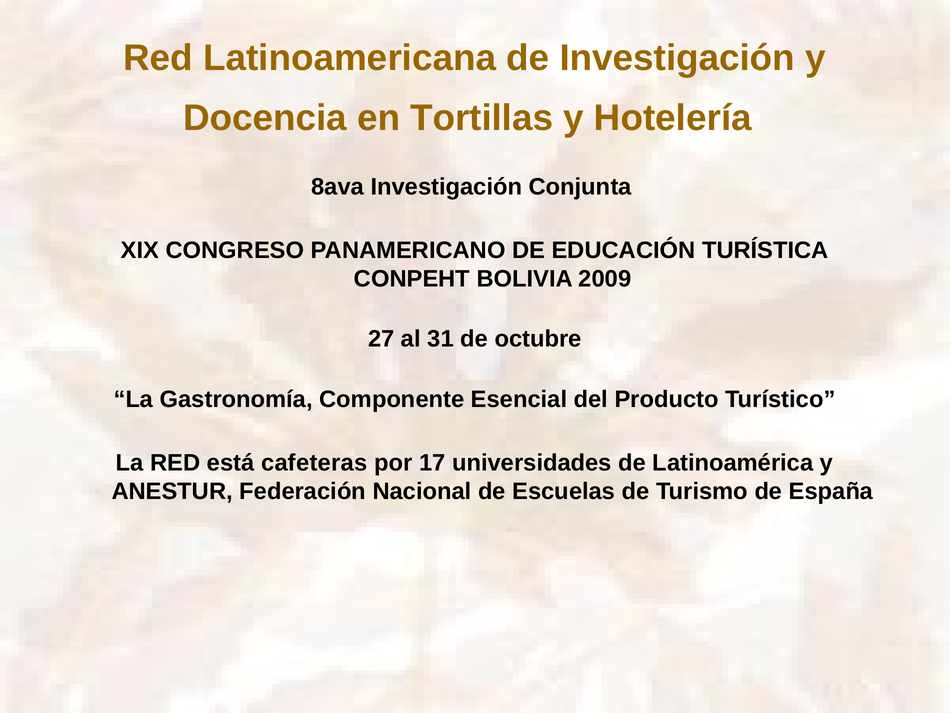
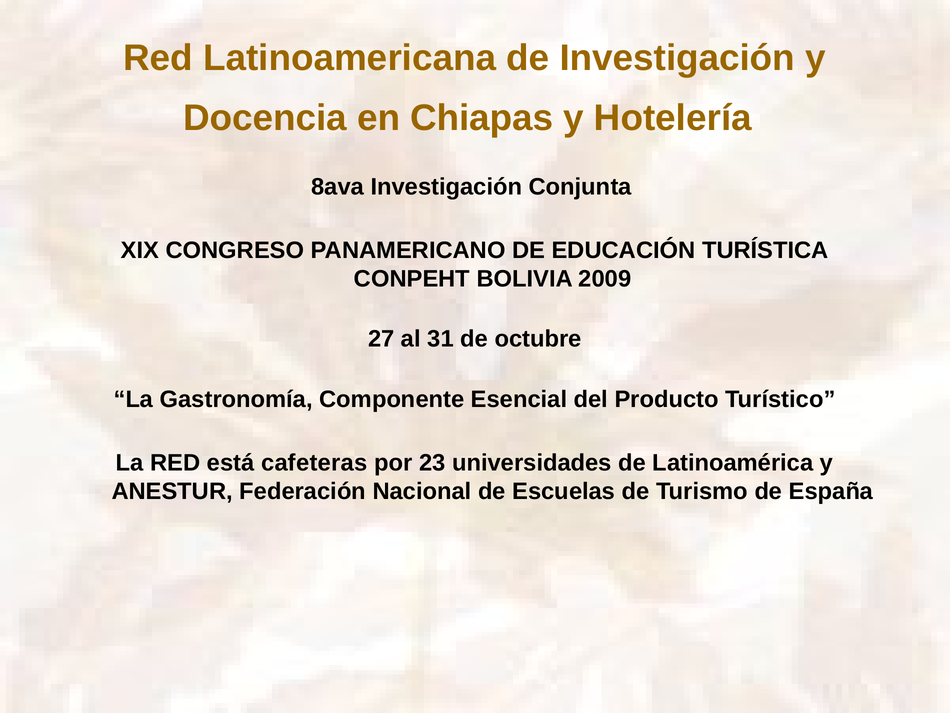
Tortillas: Tortillas -> Chiapas (482, 118)
17: 17 -> 23 (432, 462)
